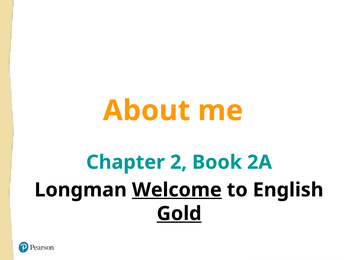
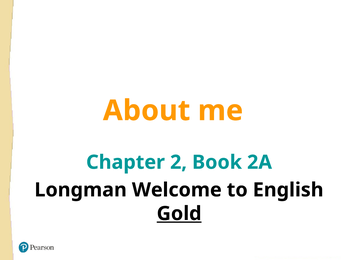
Welcome underline: present -> none (177, 190)
